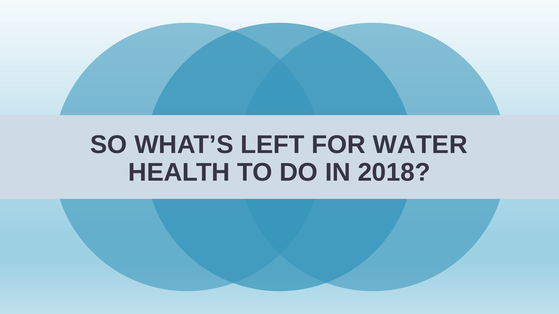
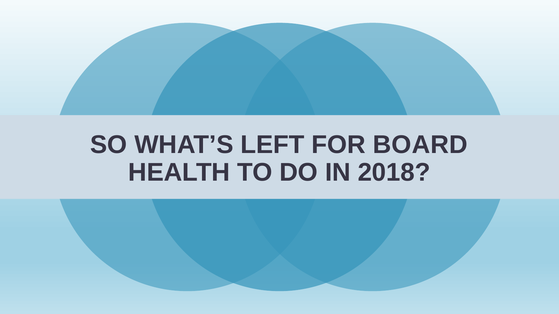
WATER: WATER -> BOARD (420, 145)
